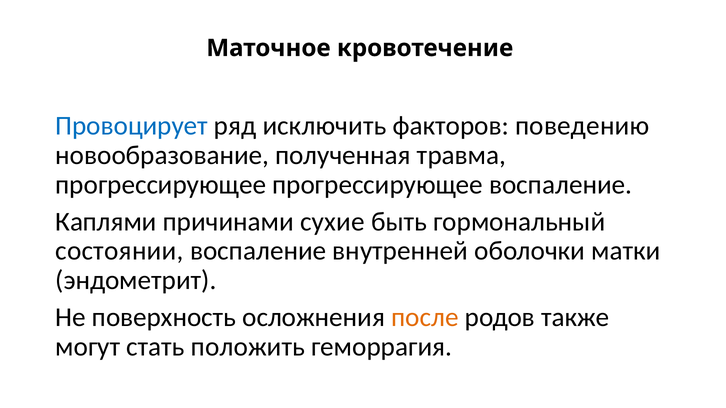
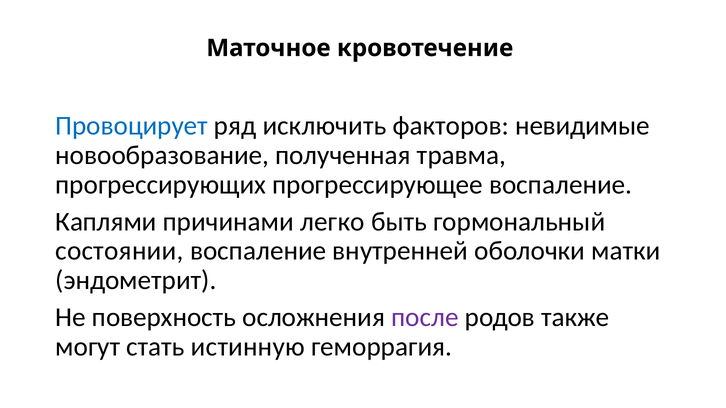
поведению: поведению -> невидимые (582, 126)
прогрессирующее: прогрессирующее -> прогрессирующих (161, 185)
сухие: сухие -> легко (332, 222)
после colour: orange -> purple (425, 318)
положить: положить -> истинную (248, 347)
